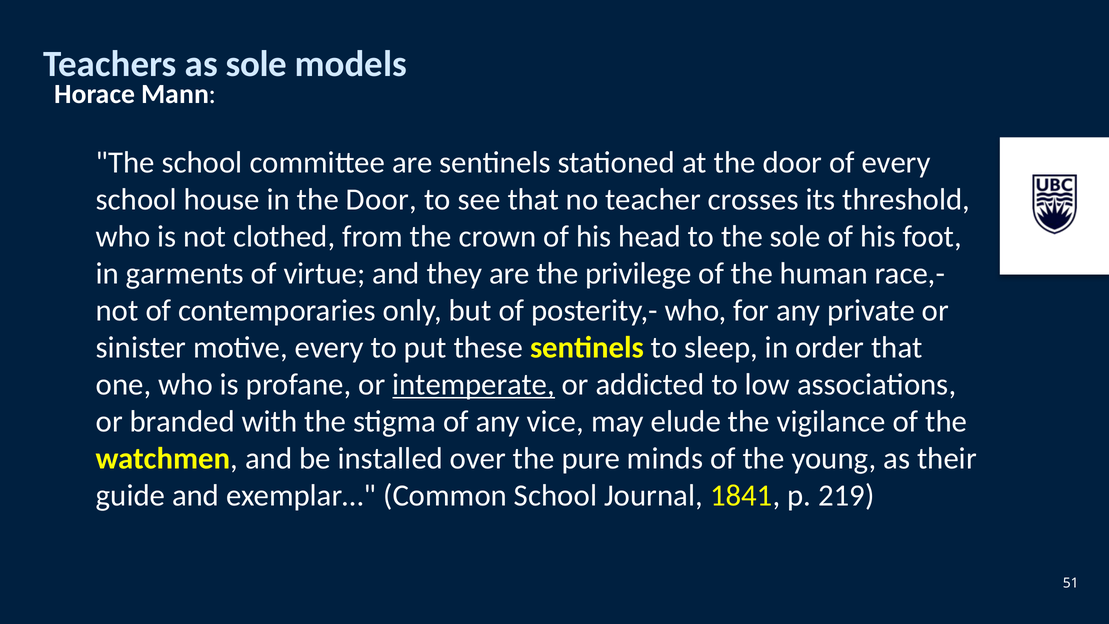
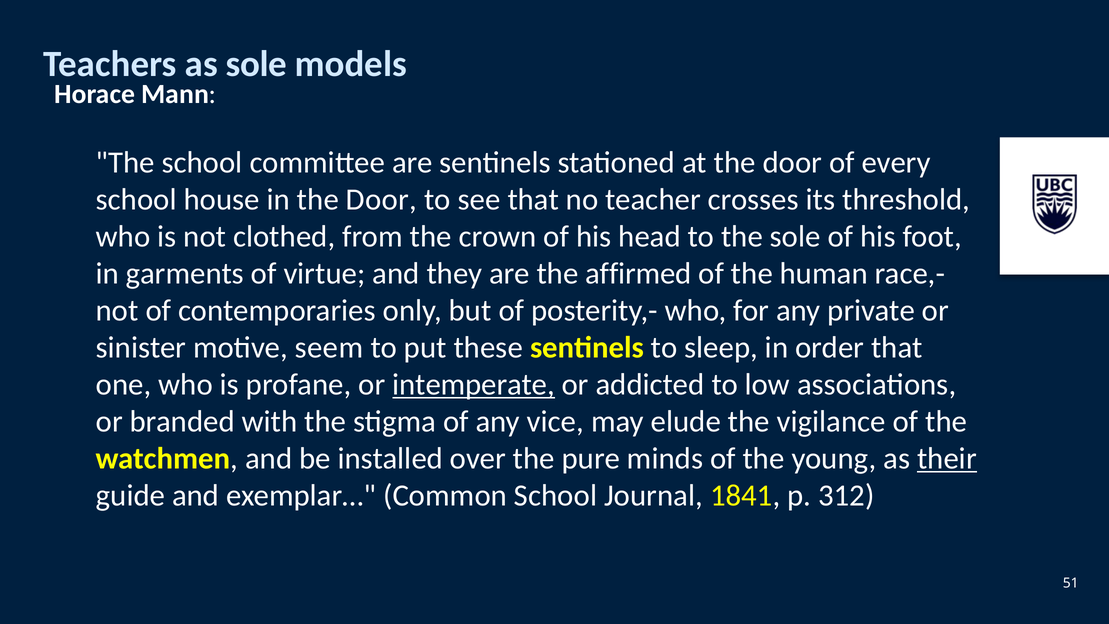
privilege: privilege -> affirmed (638, 273)
motive every: every -> seem (329, 347)
their underline: none -> present (947, 458)
219: 219 -> 312 (846, 495)
